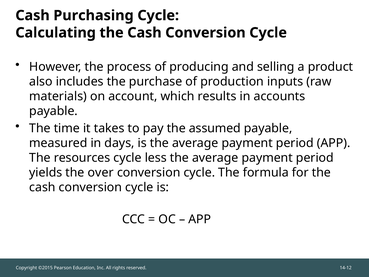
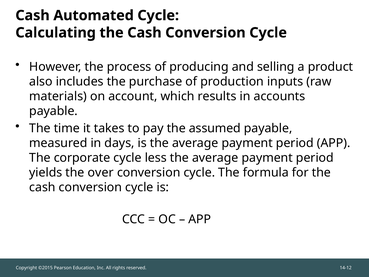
Purchasing: Purchasing -> Automated (94, 15)
resources: resources -> corporate (82, 158)
